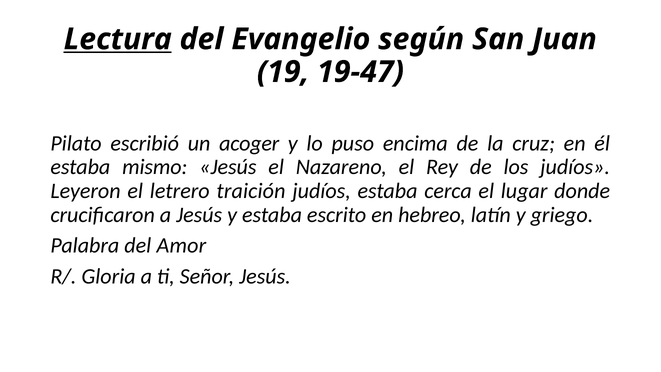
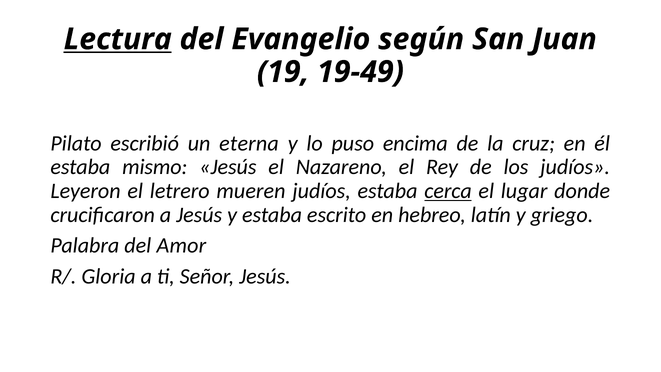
19-47: 19-47 -> 19-49 (361, 72)
acoger: acoger -> eterna (249, 143)
traición: traición -> mueren (251, 191)
cerca underline: none -> present (448, 191)
